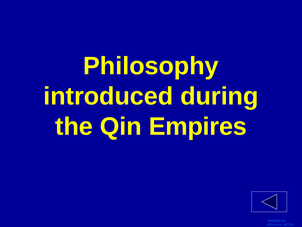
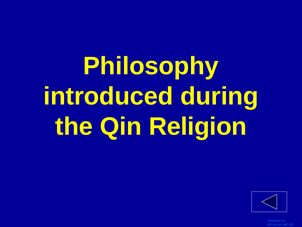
Empires: Empires -> Religion (198, 126)
